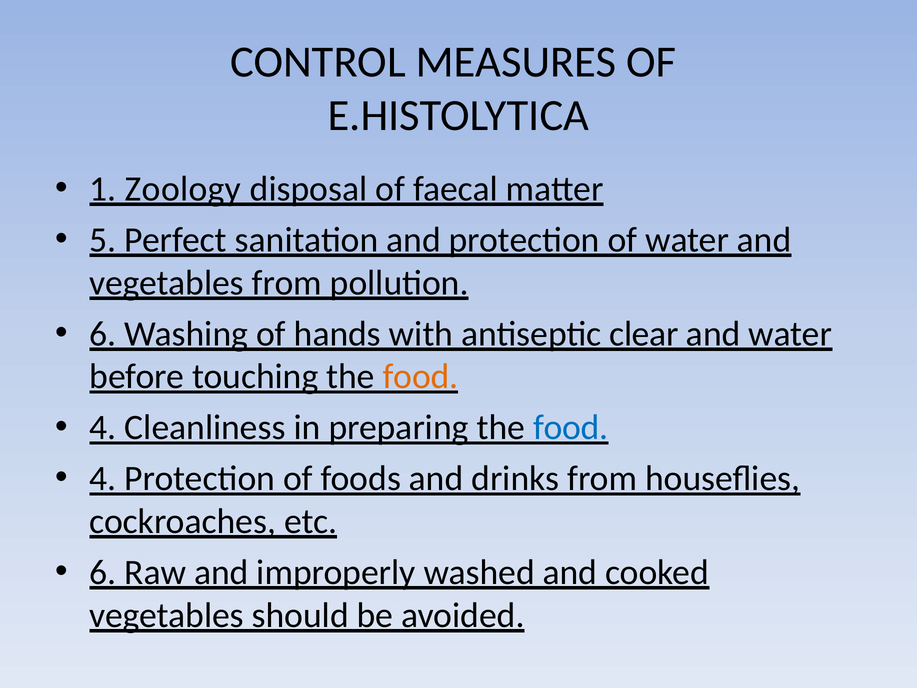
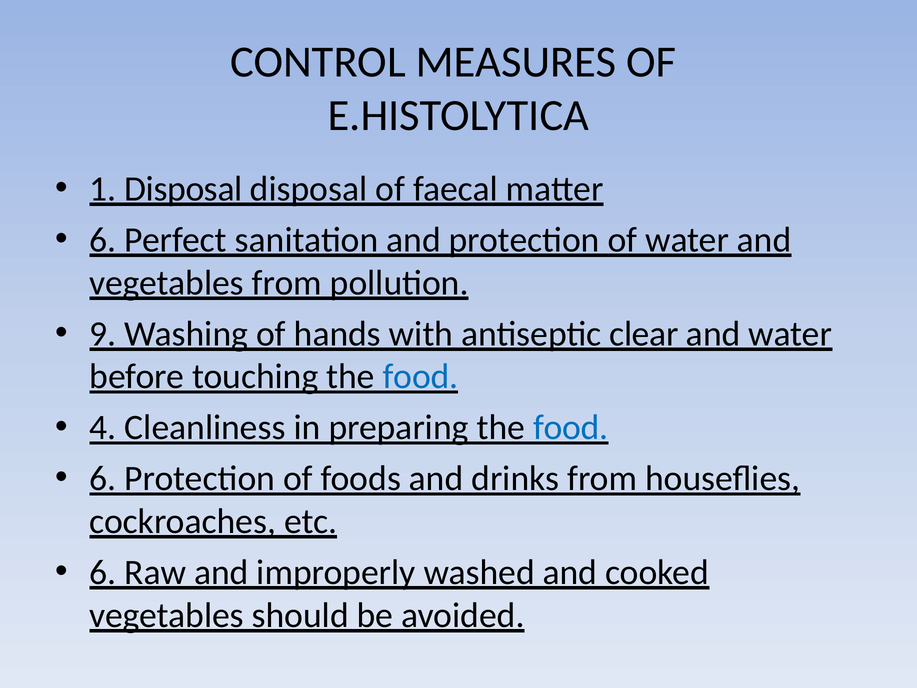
1 Zoology: Zoology -> Disposal (183, 189)
5: 5 -> 6 (103, 240)
6: 6 -> 9 (103, 334)
food colour: orange -> blue (421, 377)
4: 4 -> 6 (103, 478)
